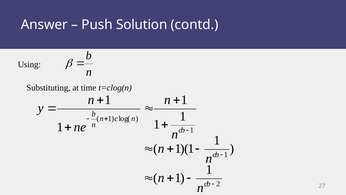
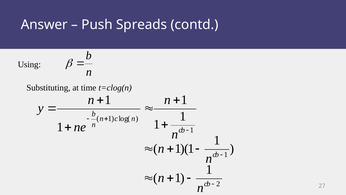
Solution: Solution -> Spreads (142, 25)
